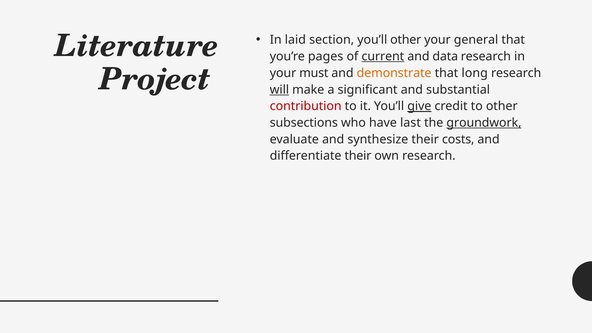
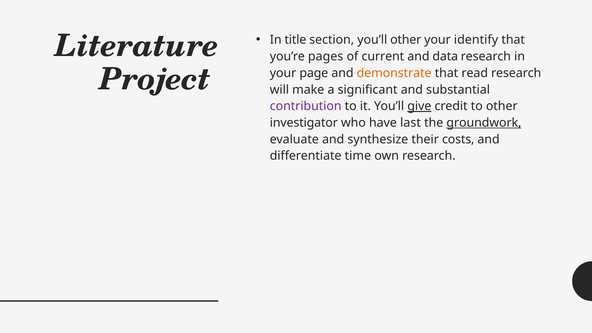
laid: laid -> title (295, 40)
general: general -> identify (476, 40)
current underline: present -> none (383, 56)
must: must -> page (314, 73)
long: long -> read (475, 73)
will underline: present -> none (279, 90)
contribution colour: red -> purple (306, 106)
subsections: subsections -> investigator (304, 123)
differentiate their: their -> time (358, 156)
